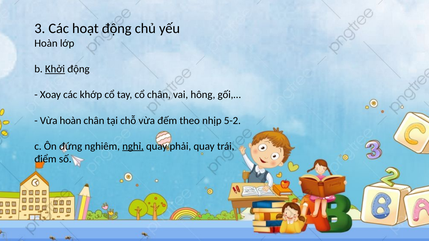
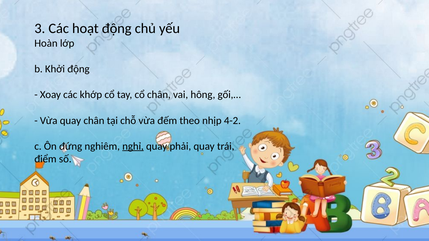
Khởi underline: present -> none (55, 69)
Vừa hoàn: hoàn -> quay (70, 121)
5-2: 5-2 -> 4-2 (232, 121)
